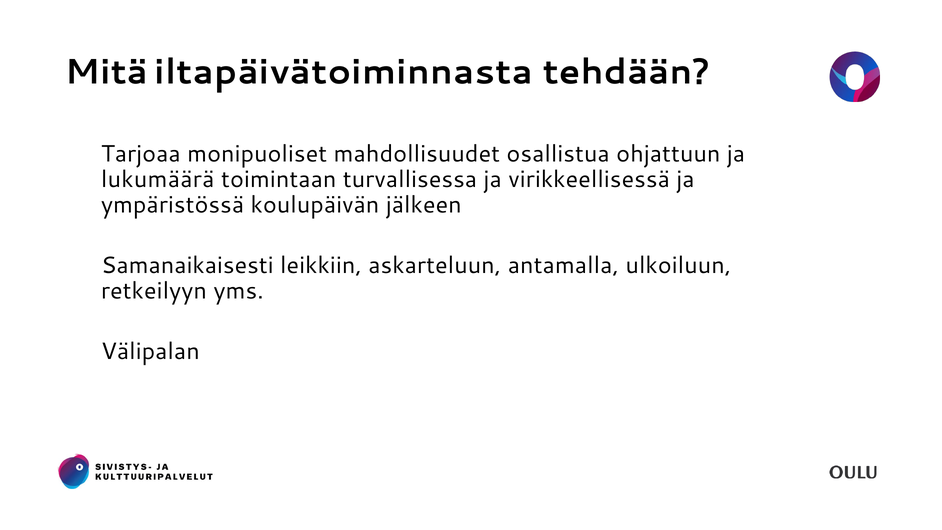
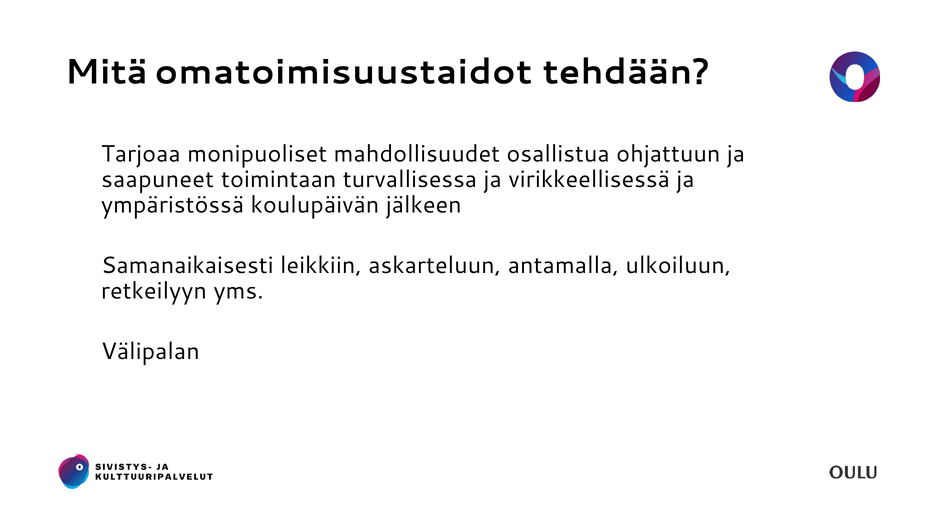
iltapäivätoiminnasta: iltapäivätoiminnasta -> omatoimisuustaidot (344, 72)
lukumäärä: lukumäärä -> saapuneet (158, 179)
